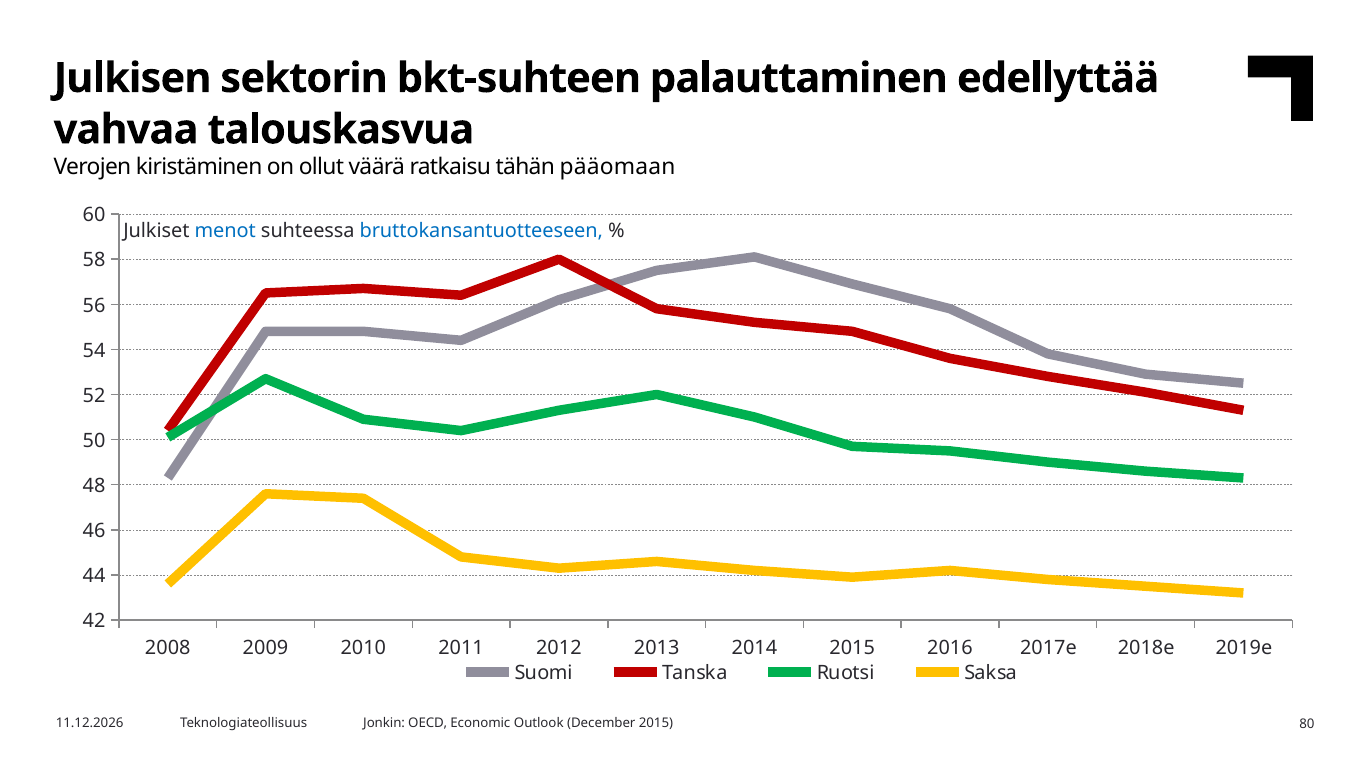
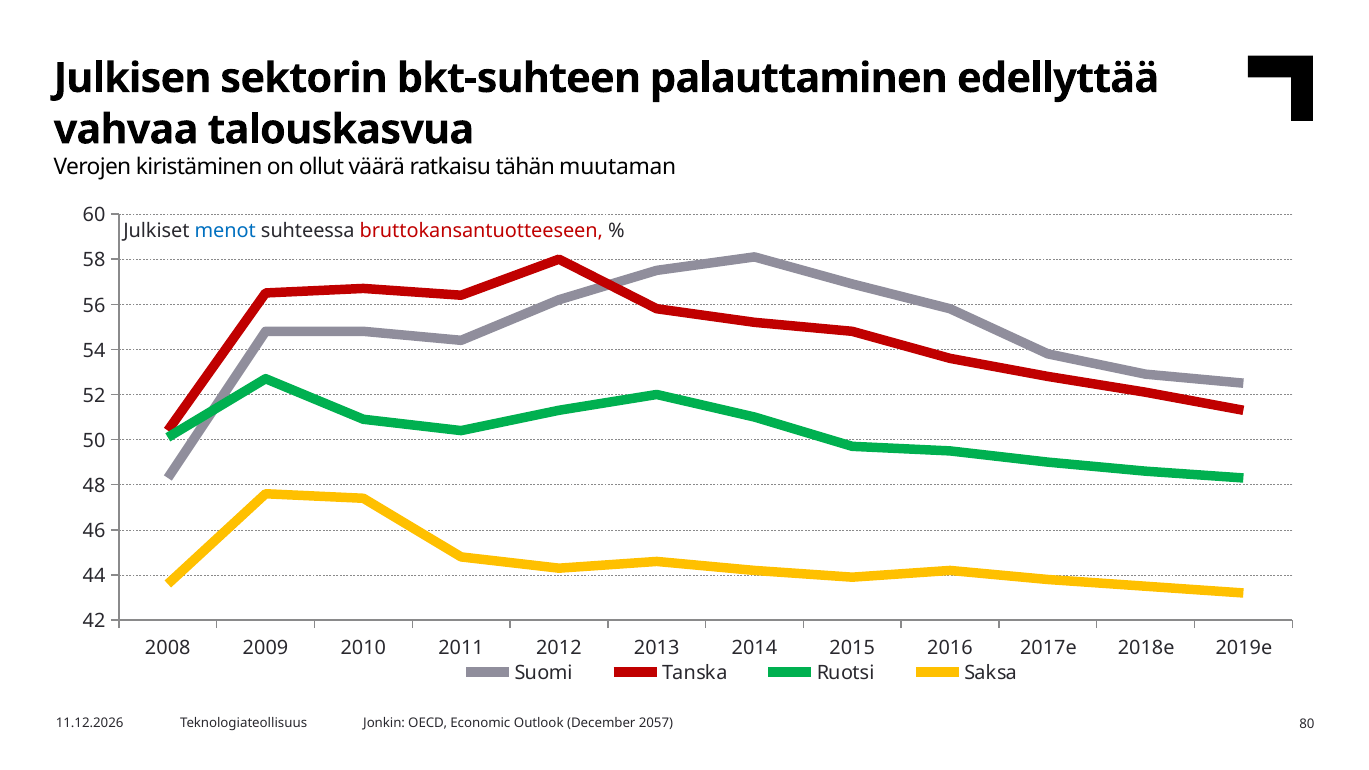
pääomaan: pääomaan -> muutaman (618, 167)
bruttokansantuotteeseen colour: blue -> red (481, 230)
December 2015: 2015 -> 2057 (656, 724)
